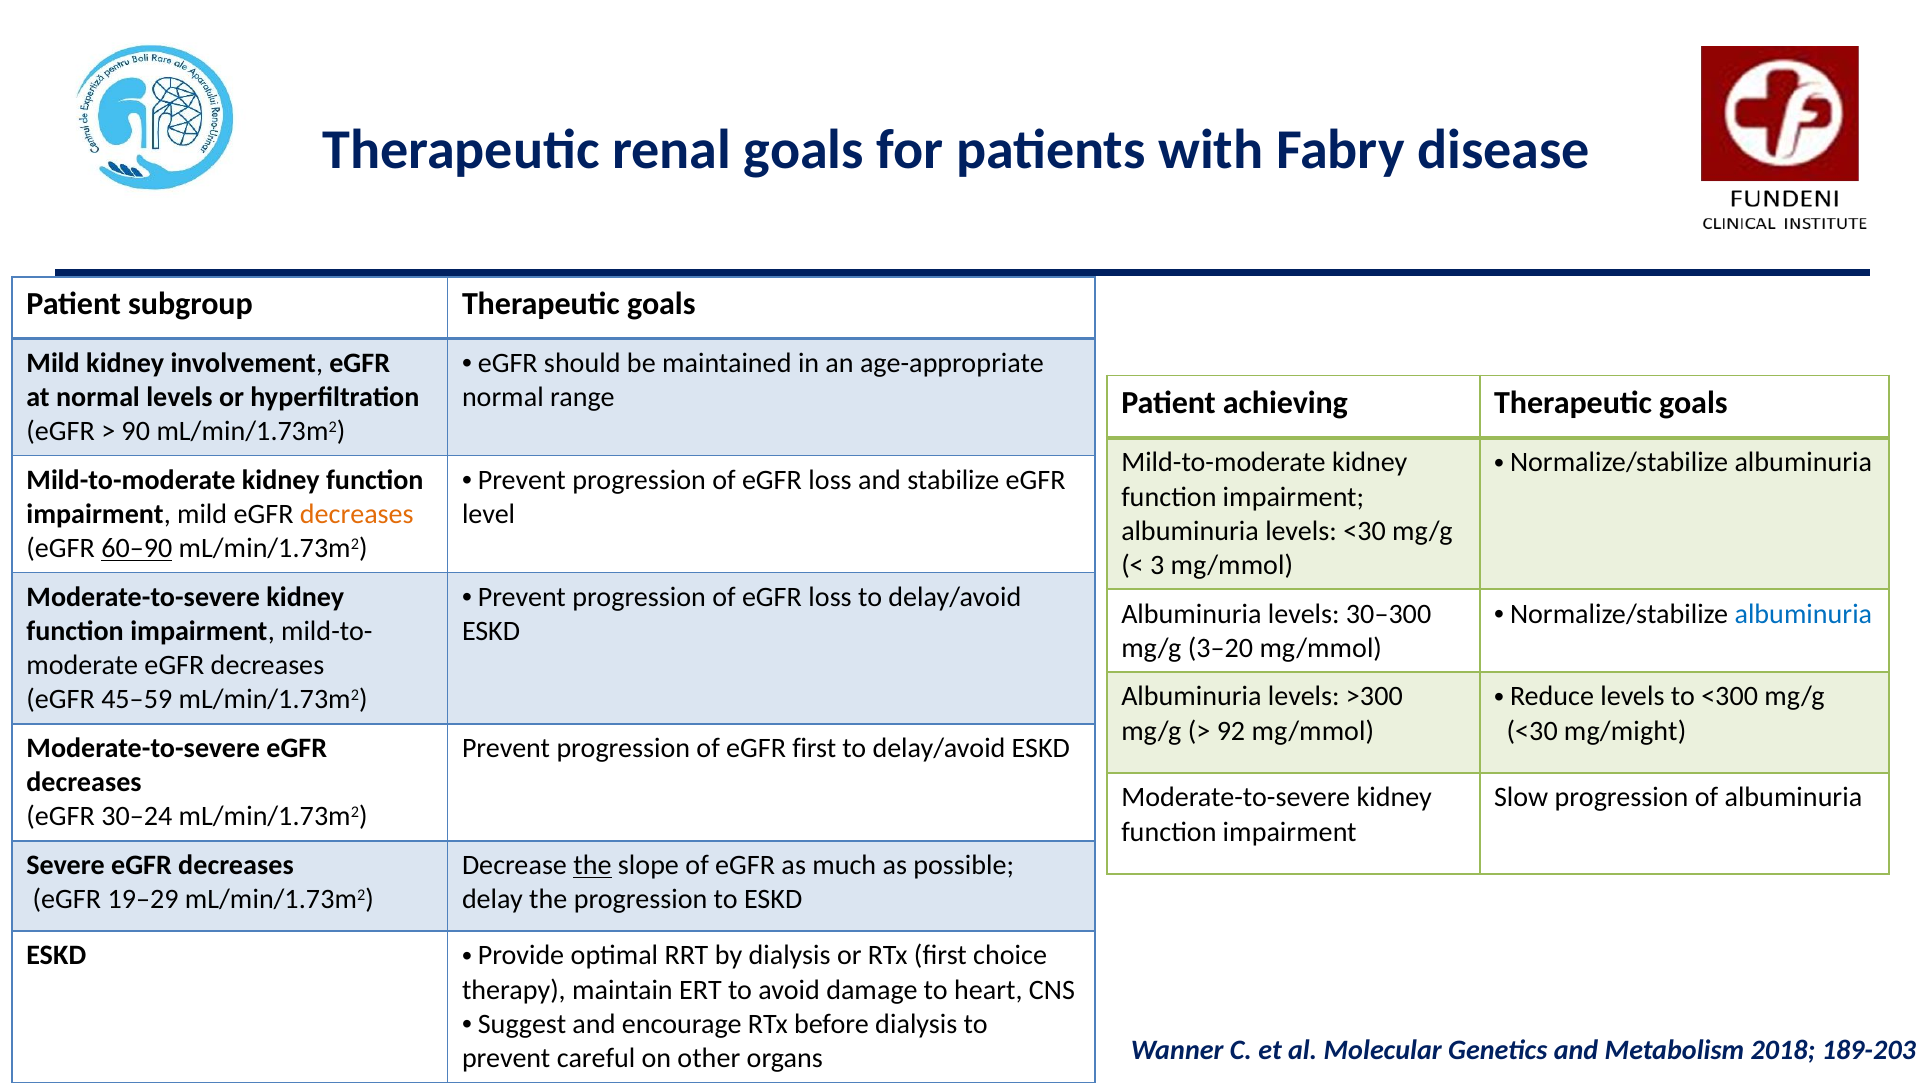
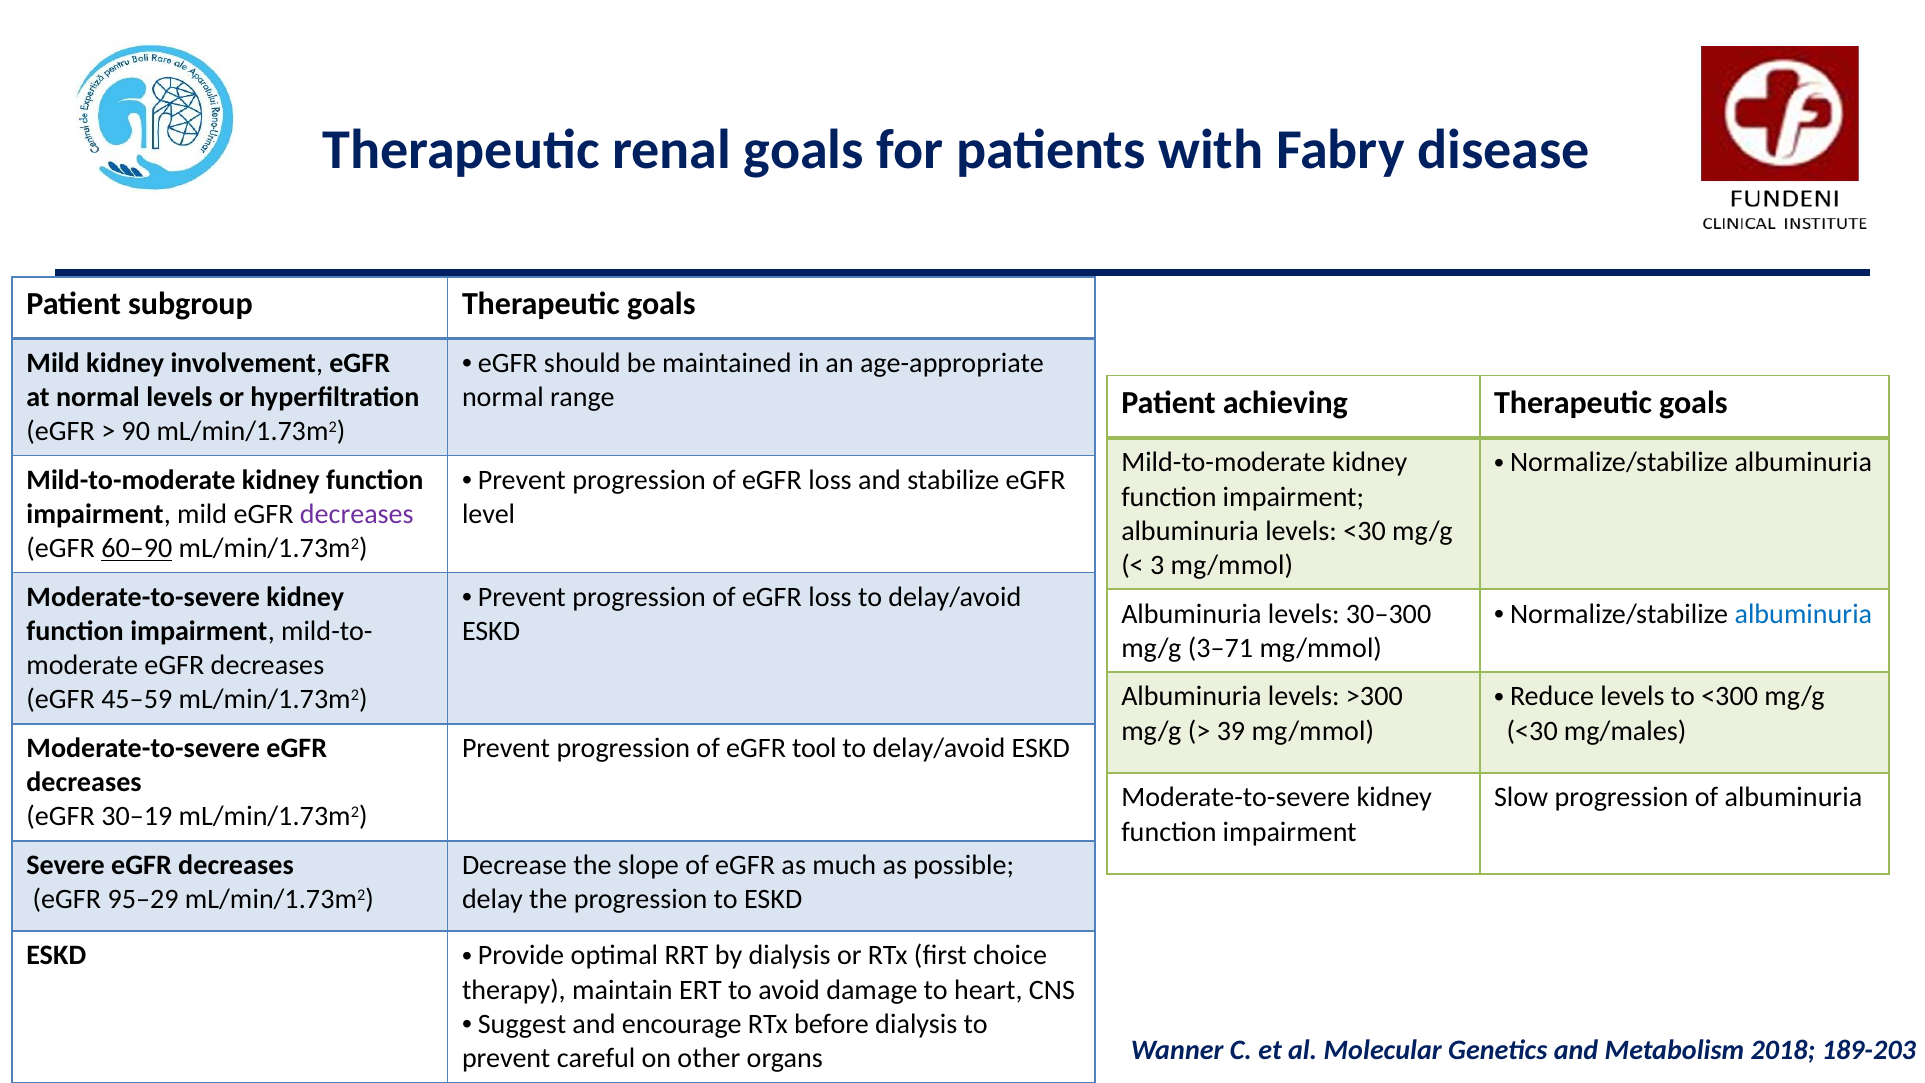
decreases colour: orange -> purple (357, 514)
3–20: 3–20 -> 3–71 (1221, 648)
92: 92 -> 39 (1231, 731)
mg/might: mg/might -> mg/males (1625, 731)
eGFR first: first -> tool (814, 748)
30–24: 30–24 -> 30–19 (137, 817)
the underline: present -> none (592, 865)
19–29: 19–29 -> 95–29 (143, 899)
